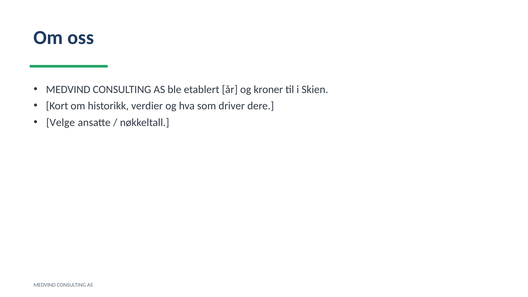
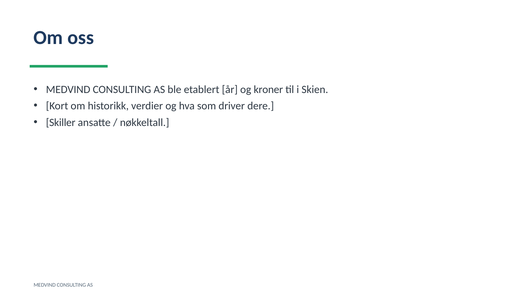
Velge: Velge -> Skiller (61, 122)
